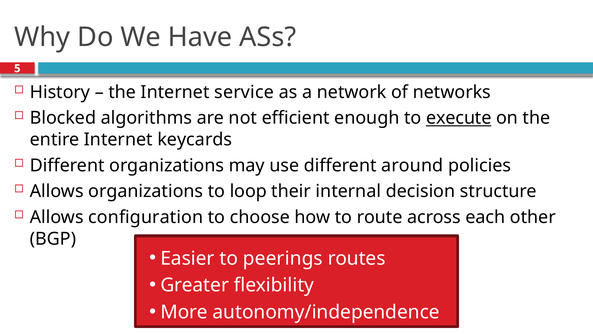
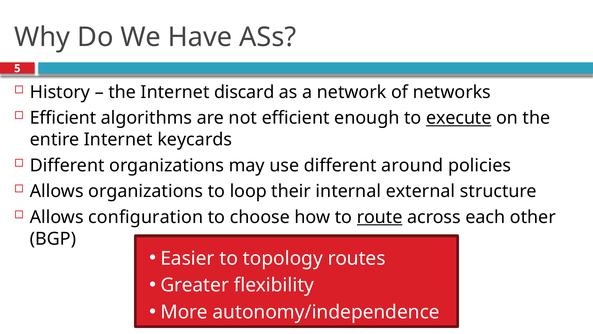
service: service -> discard (244, 92)
Blocked: Blocked -> Efficient (63, 118)
decision: decision -> external (420, 191)
route underline: none -> present (380, 217)
peerings: peerings -> topology (283, 258)
